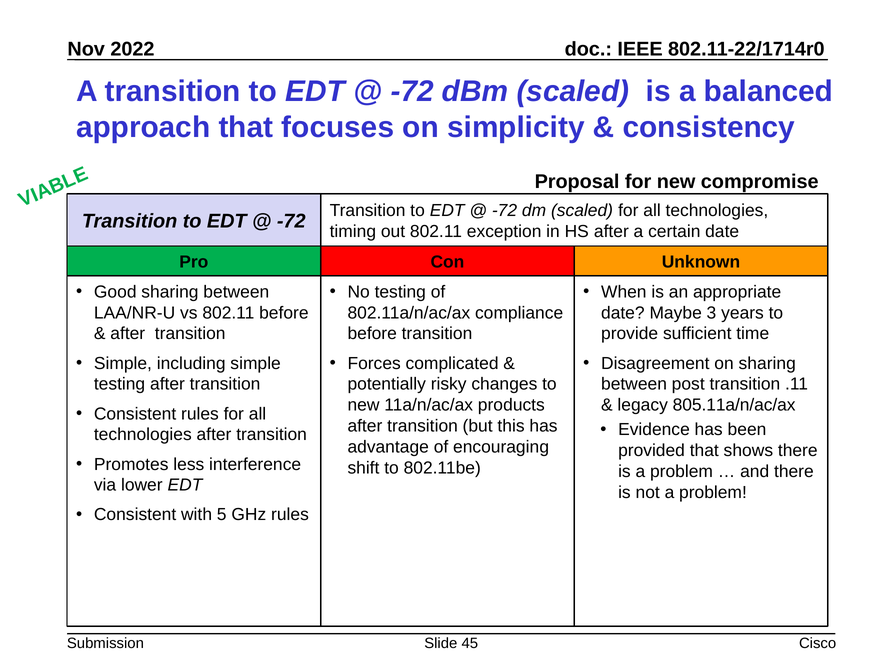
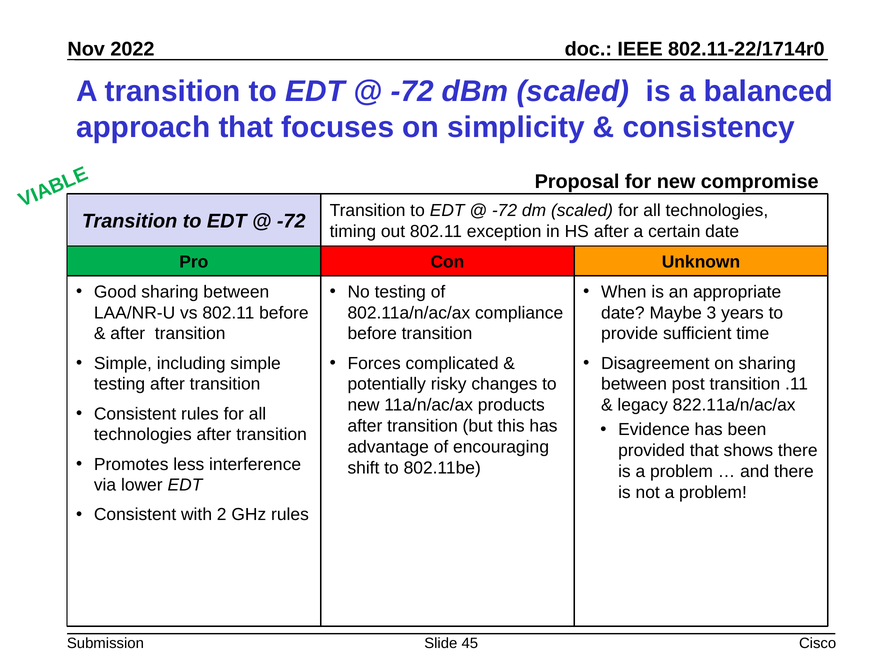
805.11a/n/ac/ax: 805.11a/n/ac/ax -> 822.11a/n/ac/ax (734, 405)
5: 5 -> 2 (222, 515)
